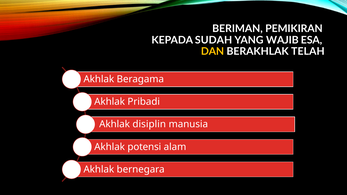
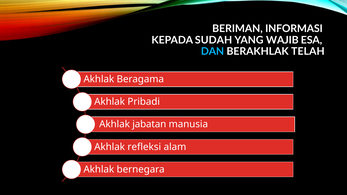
PEMIKIRAN: PEMIKIRAN -> INFORMASI (294, 29)
DAN colour: yellow -> light blue (212, 51)
disiplin: disiplin -> jabatan (149, 124)
potensi: potensi -> refleksi (144, 147)
